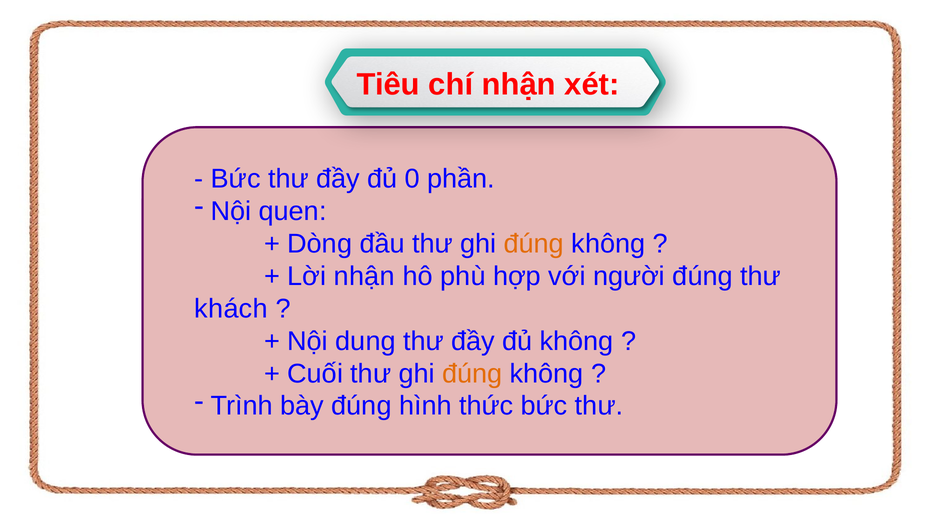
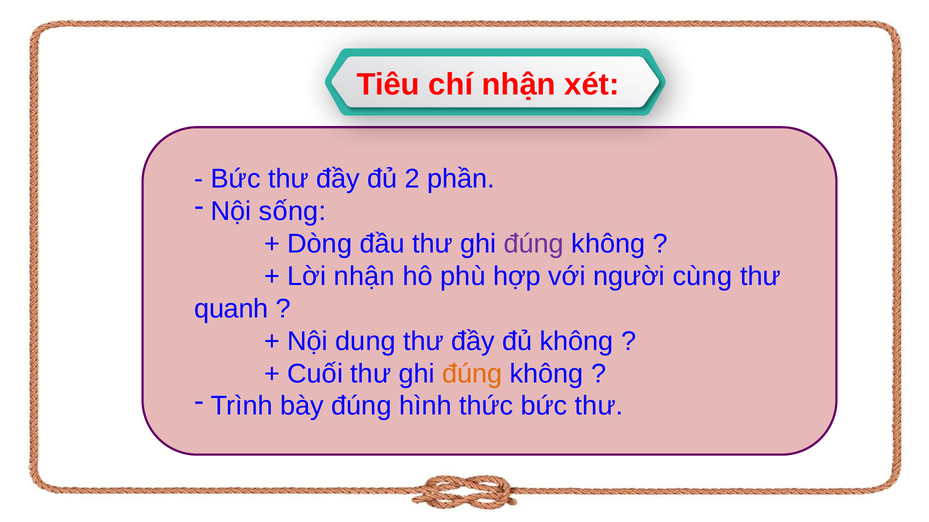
0: 0 -> 2 (412, 179)
quen: quen -> sống (293, 211)
đúng colour: orange -> purple (534, 244)
người đúng: đúng -> cùng (702, 276)
khách: khách -> quanh (231, 309)
